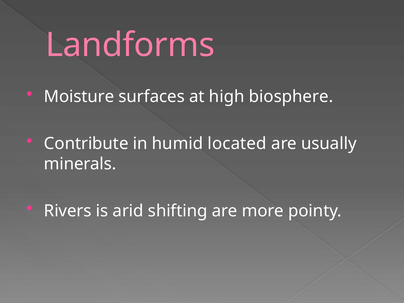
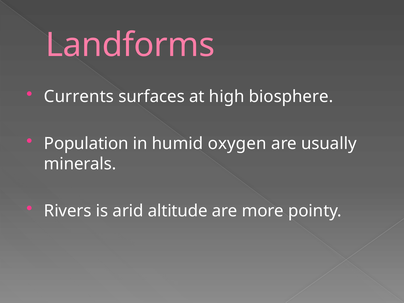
Moisture: Moisture -> Currents (79, 96)
Contribute: Contribute -> Population (86, 144)
located: located -> oxygen (237, 144)
shifting: shifting -> altitude (178, 211)
